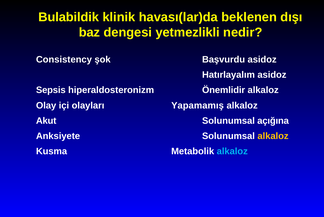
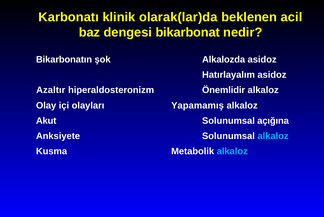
Bulabildik: Bulabildik -> Karbonatı (69, 17)
havası(lar)da: havası(lar)da -> olarak(lar)da (178, 17)
dışı: dışı -> acil (291, 17)
yetmezlikli: yetmezlikli -> bikarbonat (188, 32)
Consistency: Consistency -> Bikarbonatın (64, 59)
Başvurdu: Başvurdu -> Alkalozda (224, 59)
Sepsis: Sepsis -> Azaltır (51, 90)
alkaloz colour: yellow -> light blue (273, 136)
